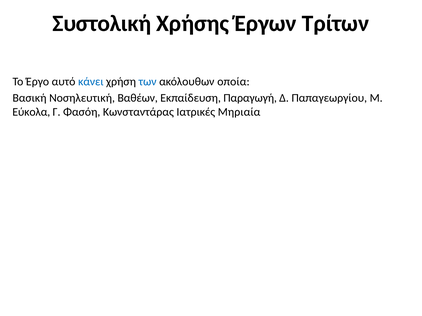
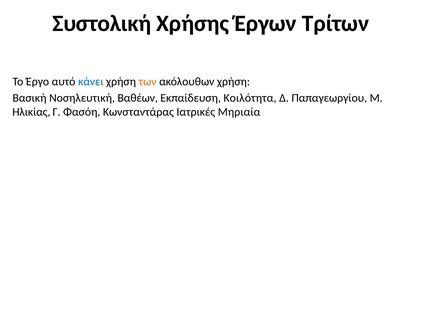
των colour: blue -> orange (148, 82)
ακόλουθων οποία: οποία -> χρήση (234, 82)
Παραγωγή: Παραγωγή -> Κοιλότητα (250, 98)
Εύκολα: Εύκολα -> Ηλικίας (31, 112)
